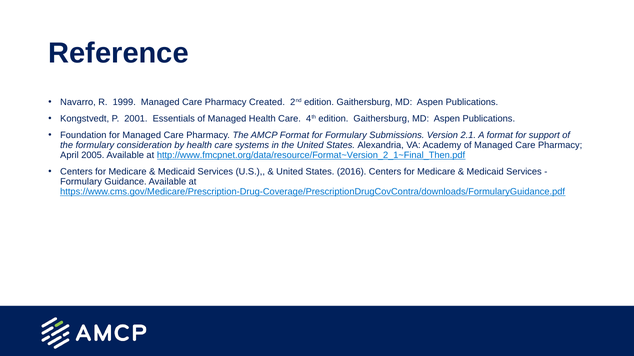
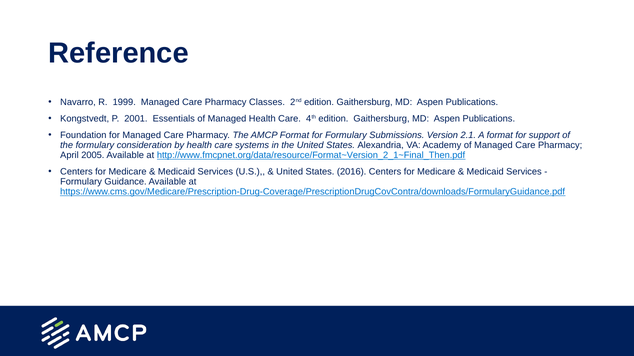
Created: Created -> Classes (267, 102)
